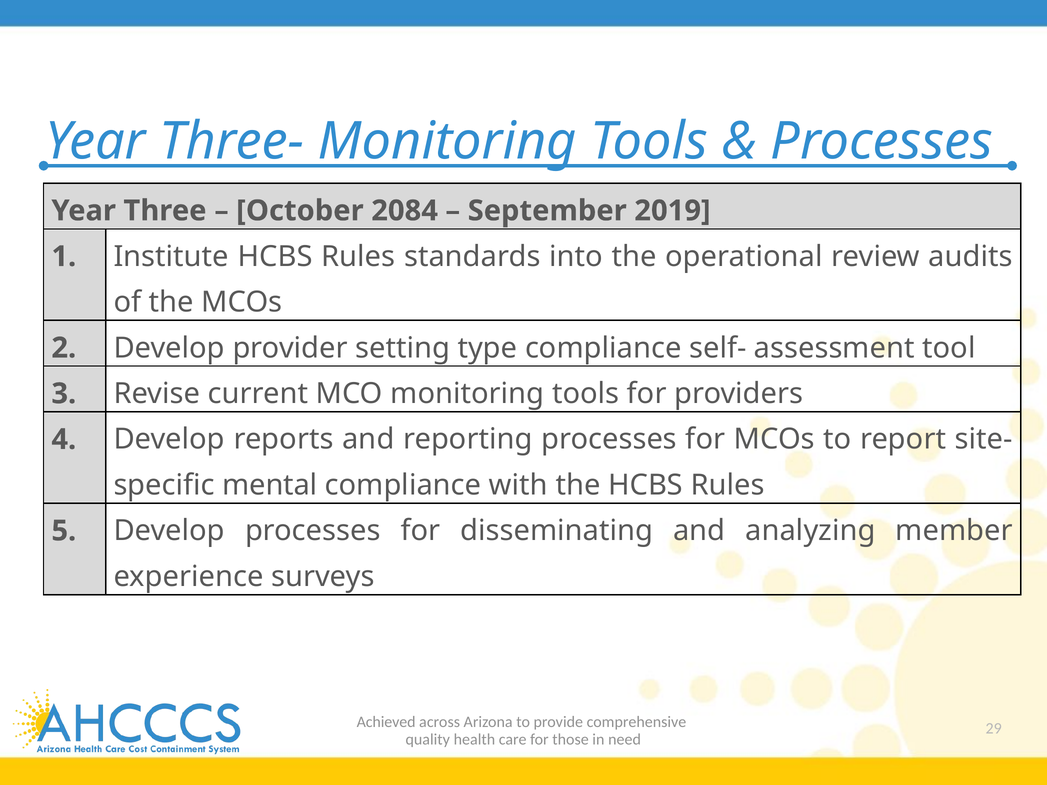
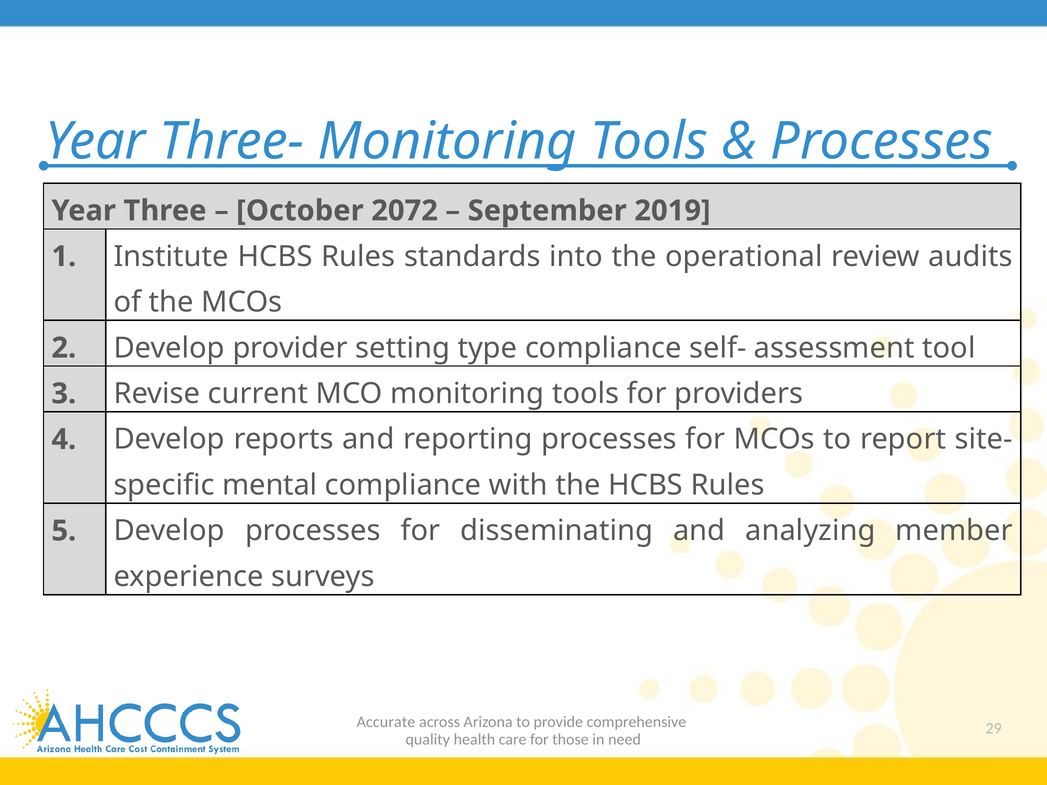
2084: 2084 -> 2072 (405, 211)
Achieved: Achieved -> Accurate (386, 722)
